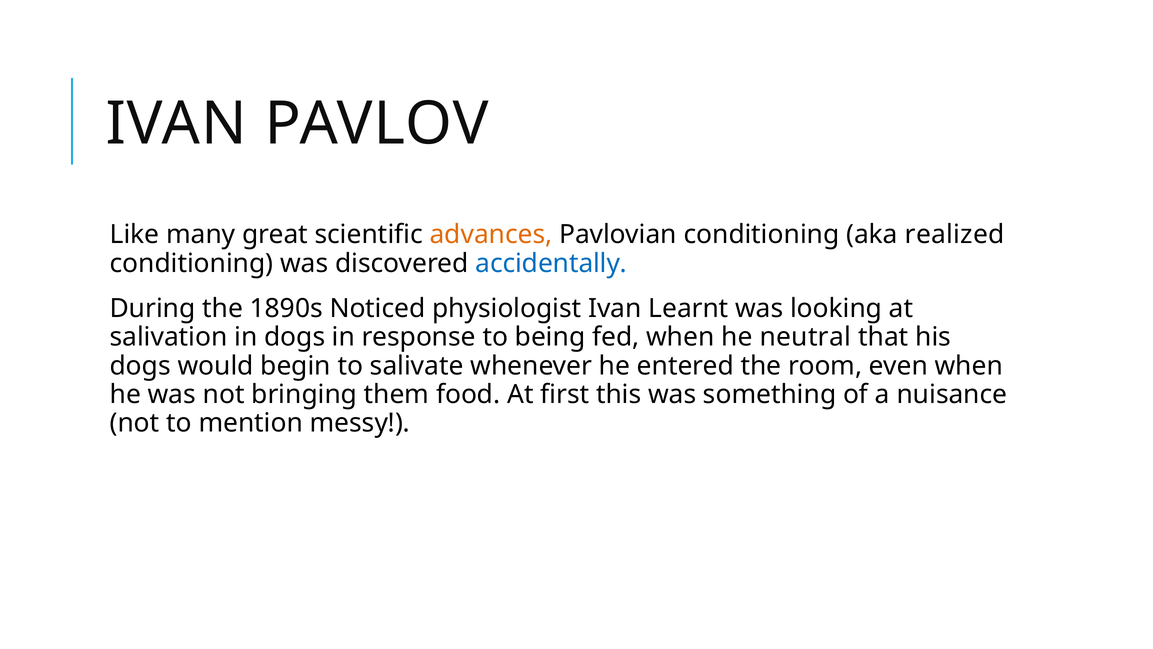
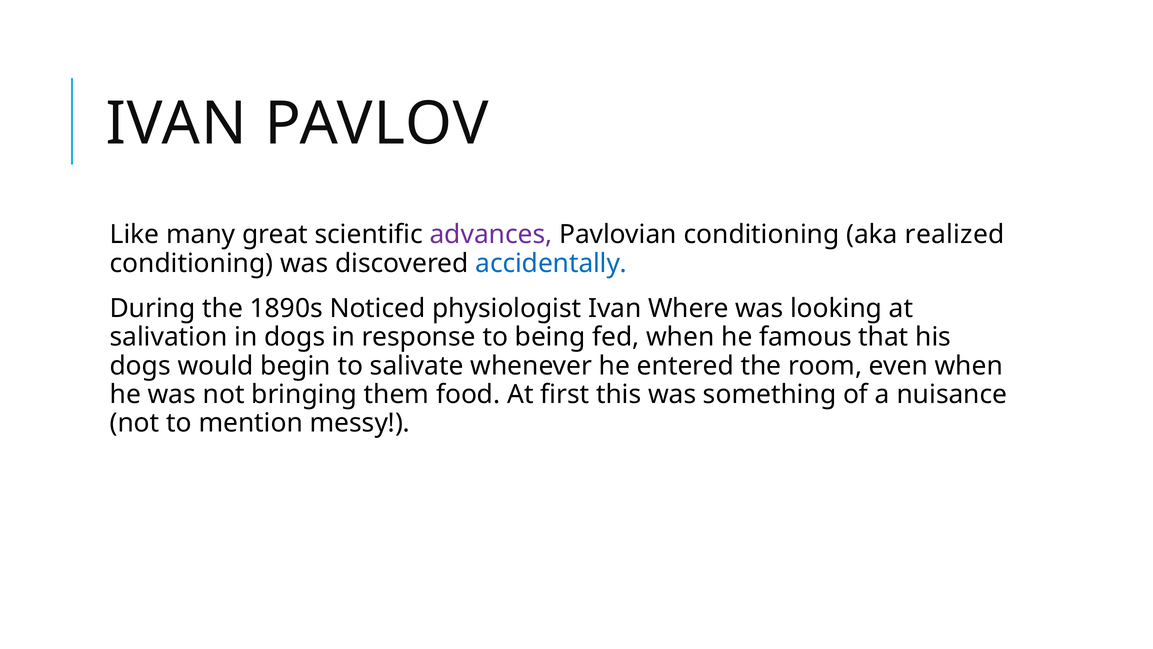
advances colour: orange -> purple (491, 235)
Learnt: Learnt -> Where (688, 308)
neutral: neutral -> famous (806, 337)
